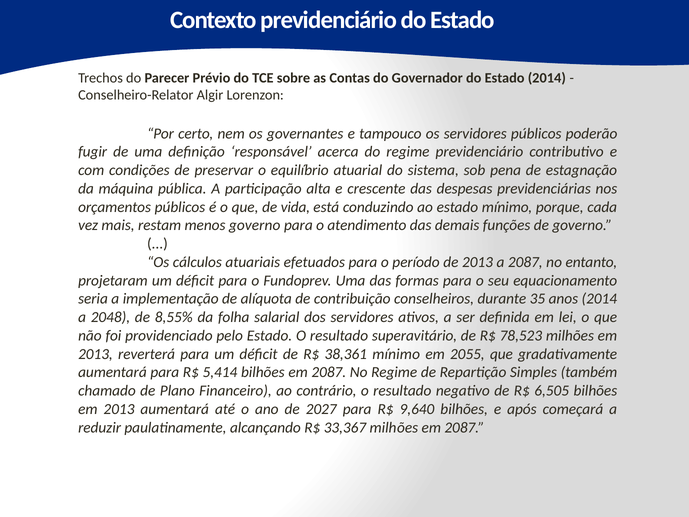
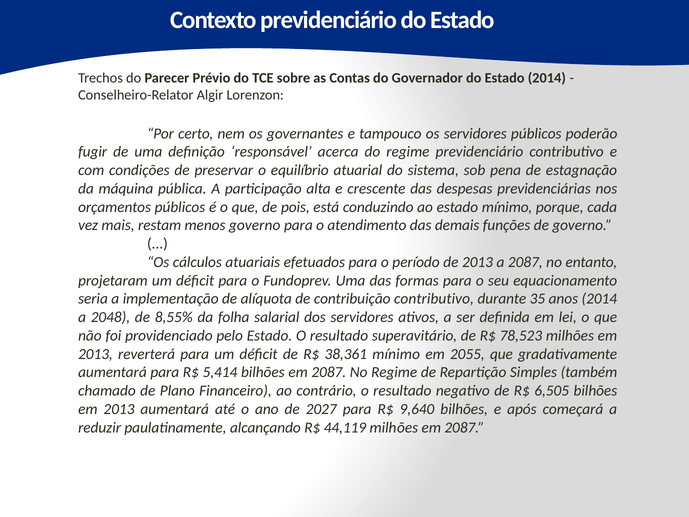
vida: vida -> pois (295, 207)
contribuição conselheiros: conselheiros -> contributivo (434, 299)
33,367: 33,367 -> 44,119 (345, 427)
